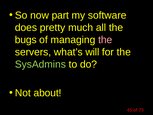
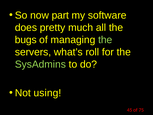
the colour: pink -> light green (105, 40)
will: will -> roll (92, 52)
about: about -> using (47, 93)
